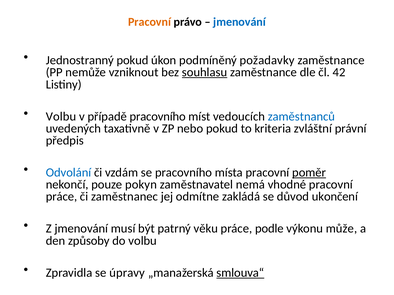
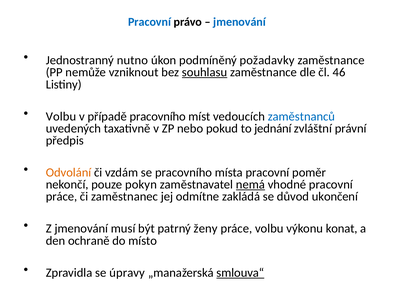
Pracovní colour: orange -> blue (150, 22)
Jednostranný pokud: pokud -> nutno (132, 60)
42: 42 -> 46 (339, 72)
kriteria: kriteria -> jednání (273, 129)
Odvolání colour: blue -> orange (69, 173)
poměr underline: present -> none (309, 173)
nemá underline: none -> present (250, 185)
věku: věku -> ženy (206, 229)
práce podle: podle -> volbu (269, 229)
může: může -> konat (342, 229)
způsoby: způsoby -> ochraně (89, 241)
do volbu: volbu -> místo (143, 241)
